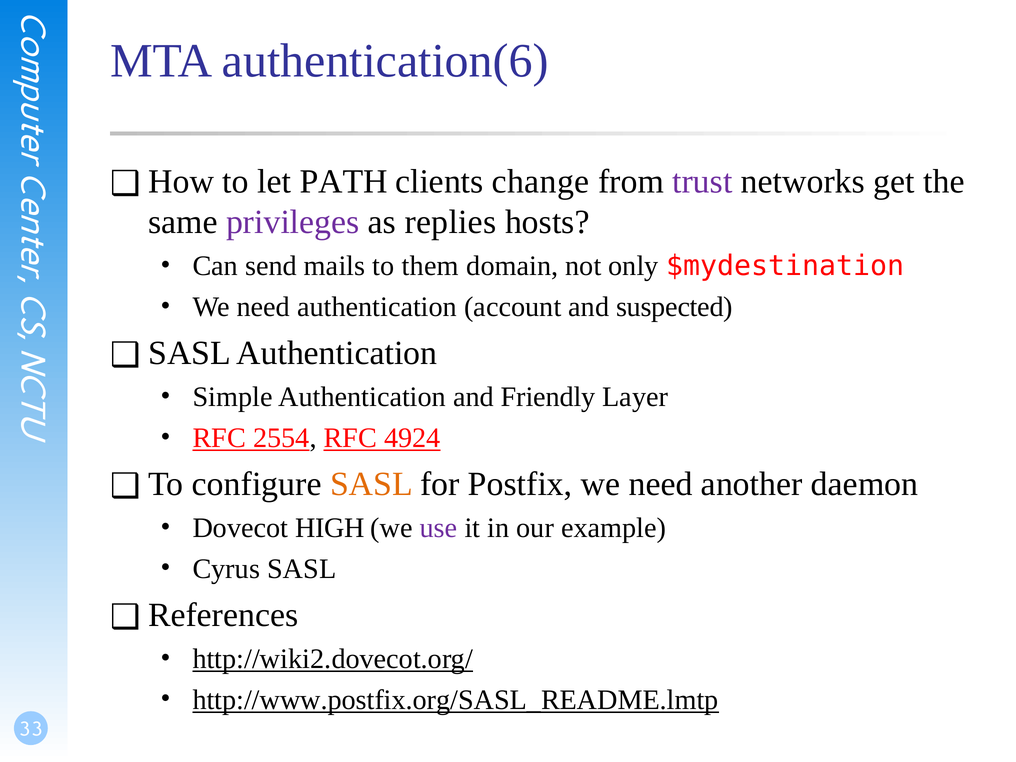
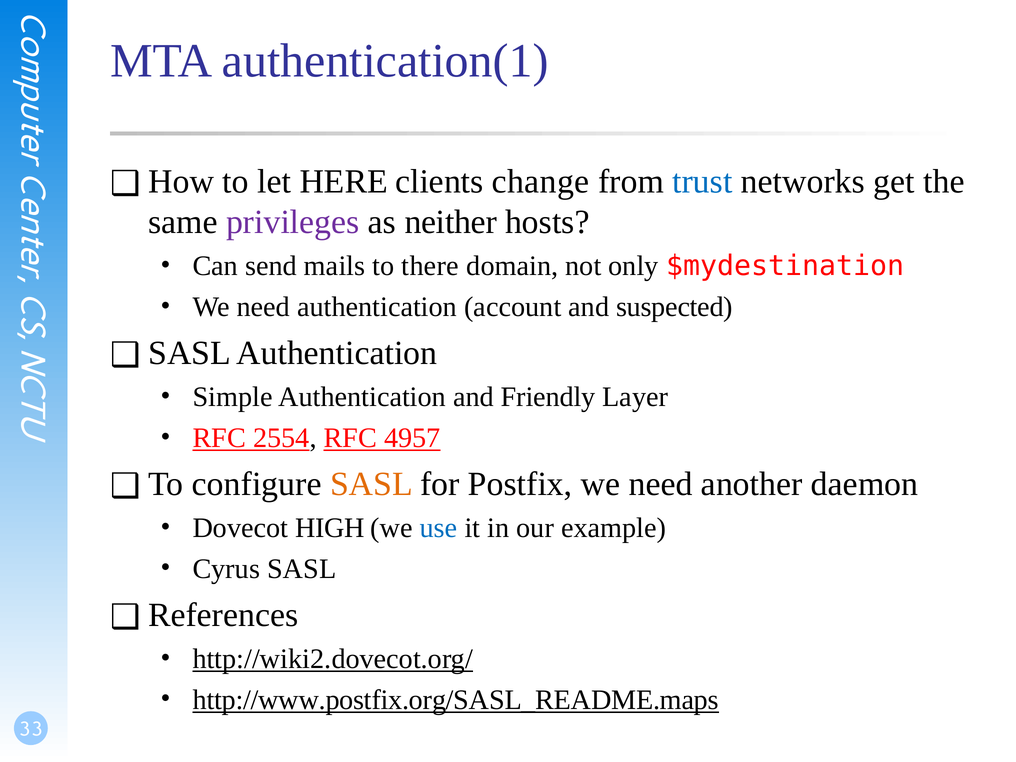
authentication(6: authentication(6 -> authentication(1 (385, 61)
PATH: PATH -> HERE (344, 182)
trust colour: purple -> blue (702, 182)
replies: replies -> neither (451, 222)
them: them -> there (430, 266)
4924: 4924 -> 4957 (412, 438)
use colour: purple -> blue (439, 528)
http://www.postfix.org/SASL_README.lmtp: http://www.postfix.org/SASL_README.lmtp -> http://www.postfix.org/SASL_README.maps (456, 700)
